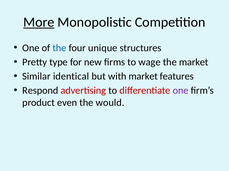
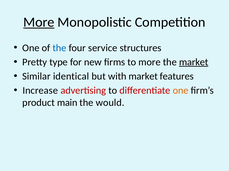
unique: unique -> service (103, 48)
to wage: wage -> more (149, 62)
market underline: none -> present (194, 62)
Respond: Respond -> Increase (40, 91)
one colour: purple -> orange (181, 91)
even: even -> main (67, 103)
